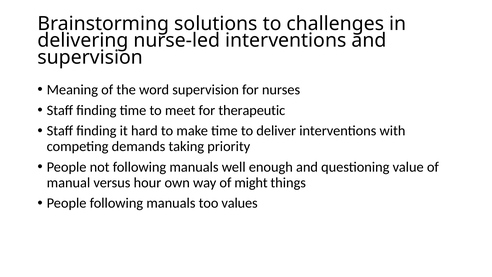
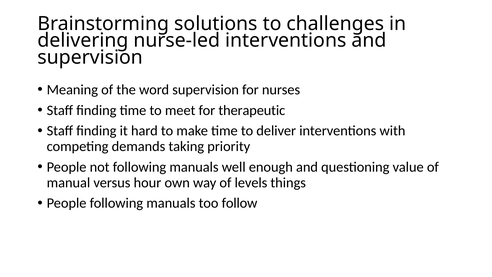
might: might -> levels (251, 182)
values: values -> follow (240, 203)
